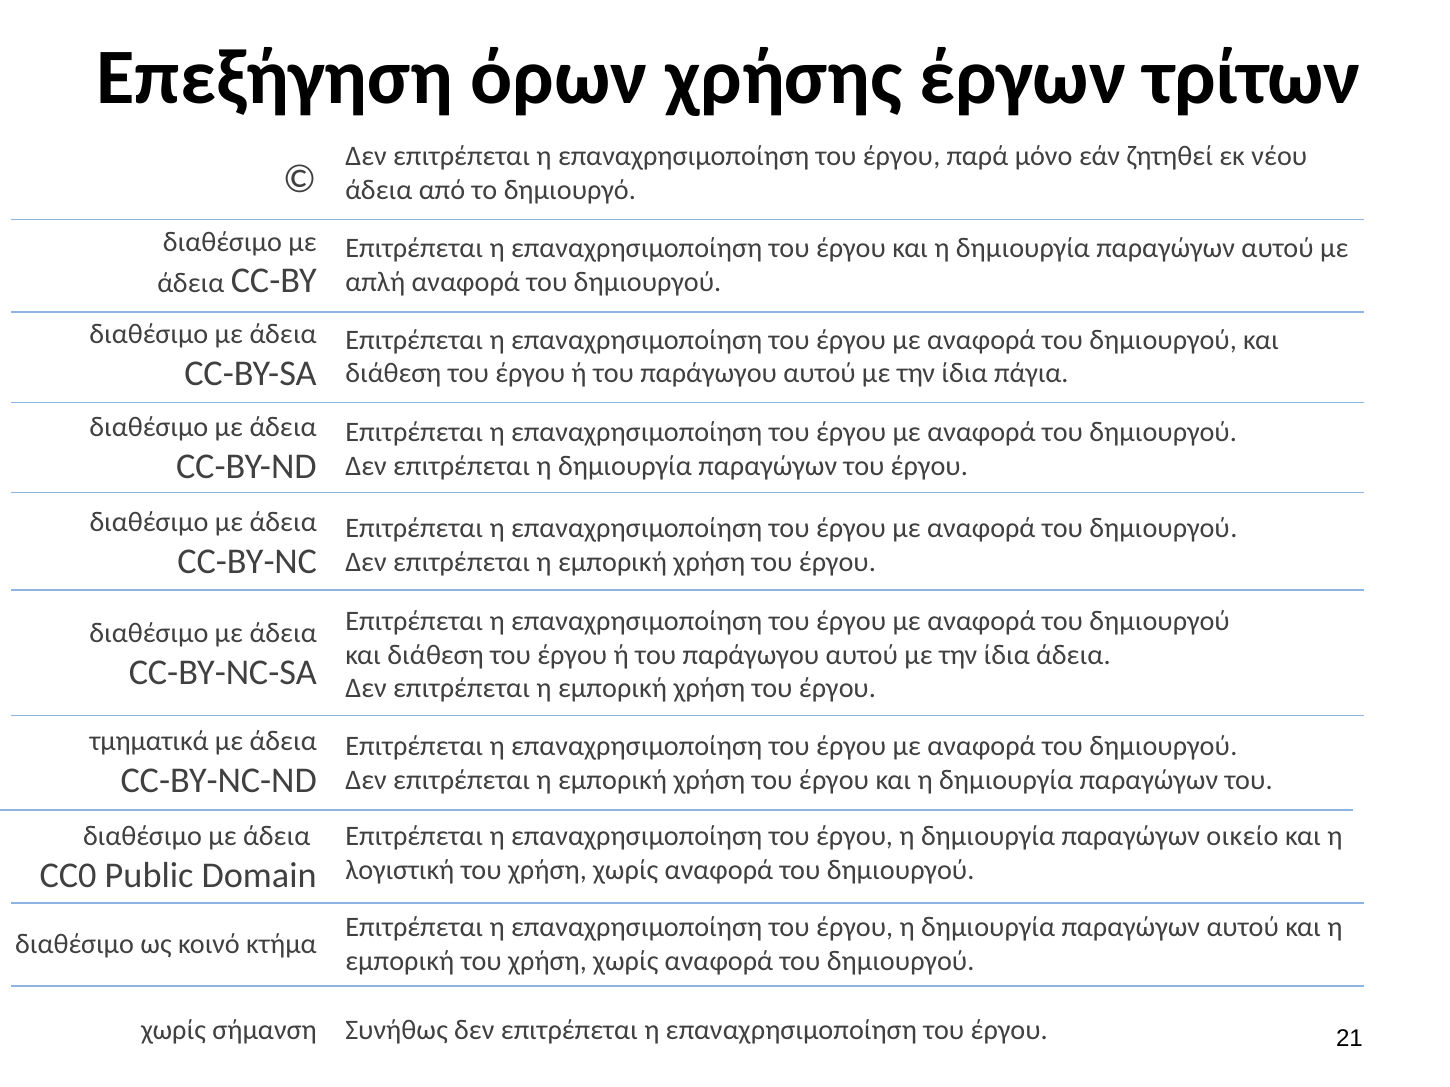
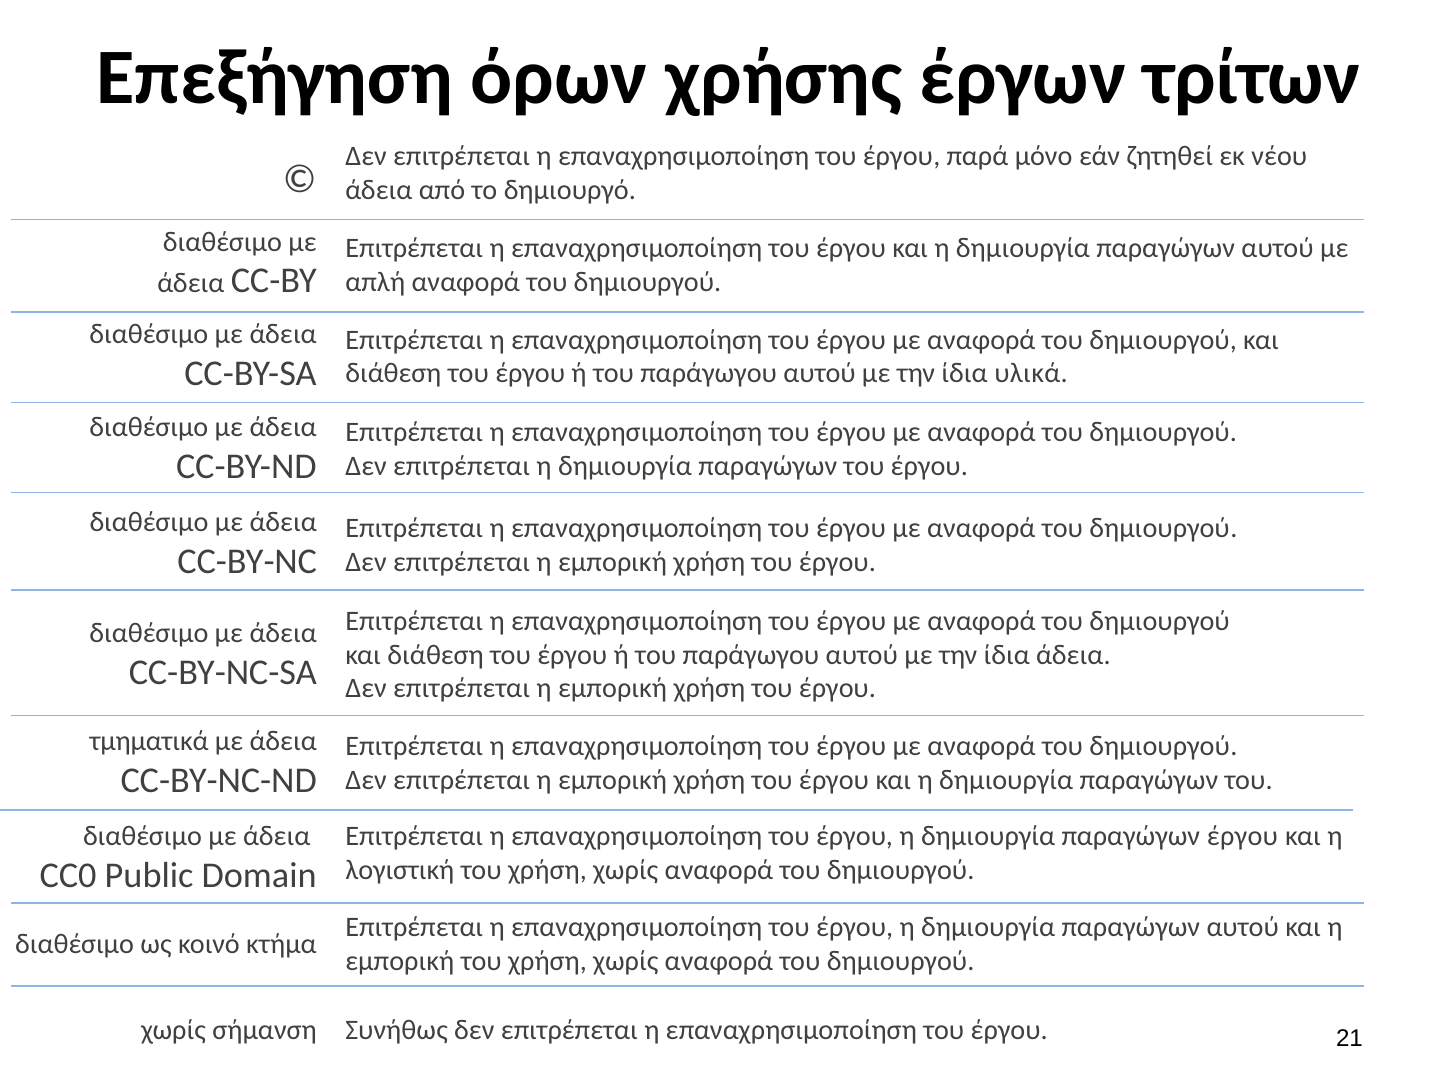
πάγια: πάγια -> υλικά (1031, 374)
παραγώγων οικείο: οικείο -> έργου (1242, 837)
